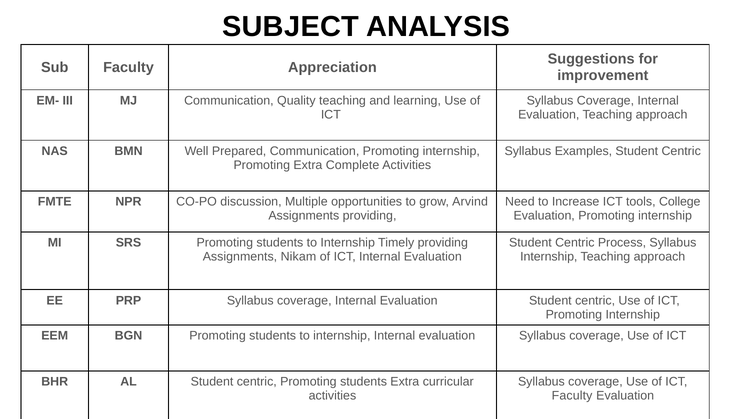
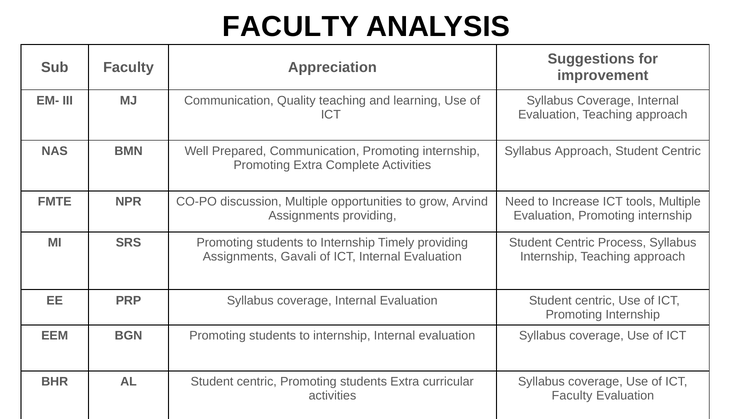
SUBJECT: SUBJECT -> FACULTY (291, 27)
Syllabus Examples: Examples -> Approach (583, 151)
tools College: College -> Multiple (680, 202)
Nikam: Nikam -> Gavali (298, 257)
